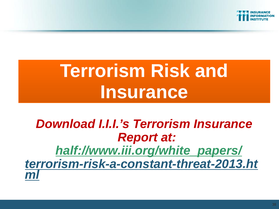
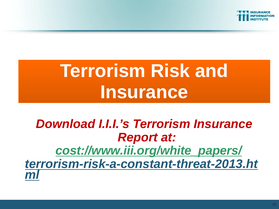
half://www.iii.org/white_papers/: half://www.iii.org/white_papers/ -> cost://www.iii.org/white_papers/ (149, 151)
